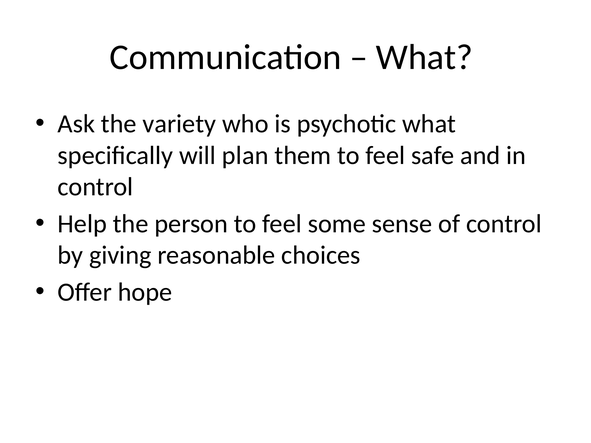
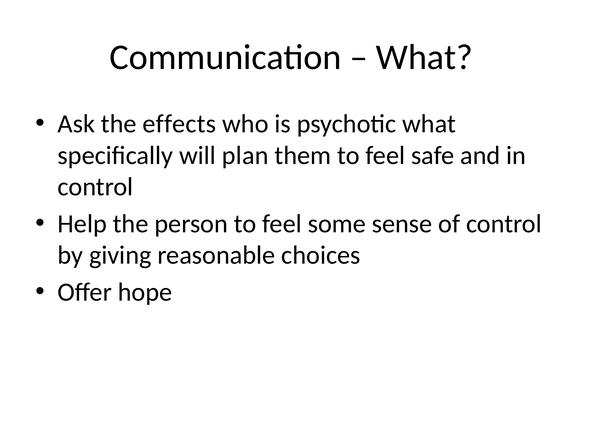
variety: variety -> effects (179, 124)
